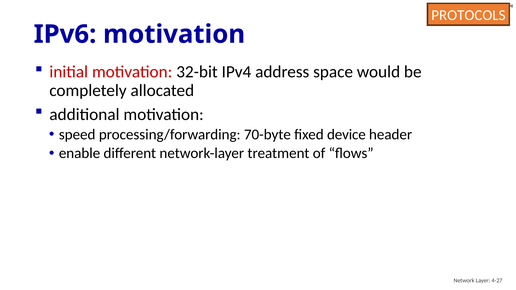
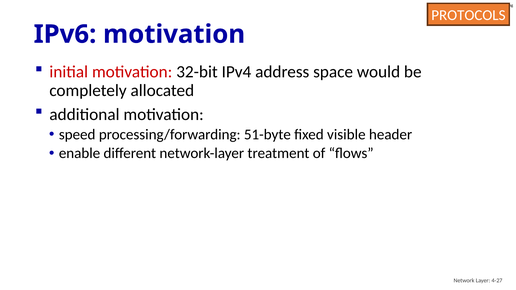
70-byte: 70-byte -> 51-byte (267, 135)
device: device -> visible (346, 135)
